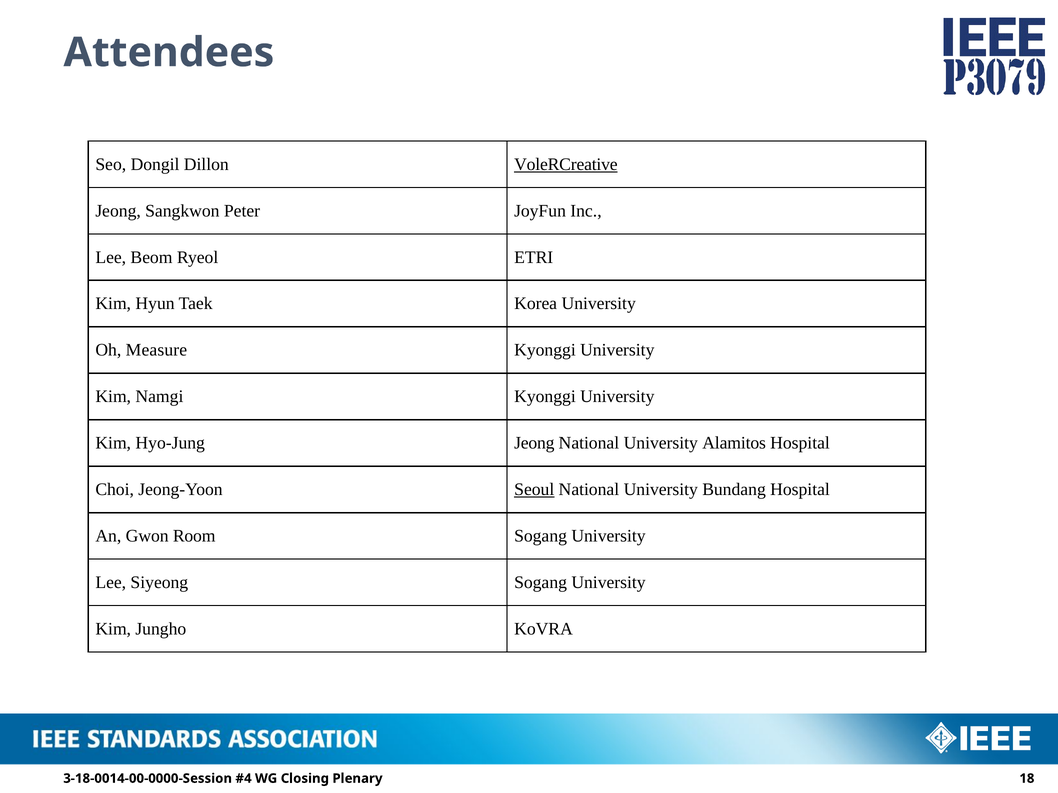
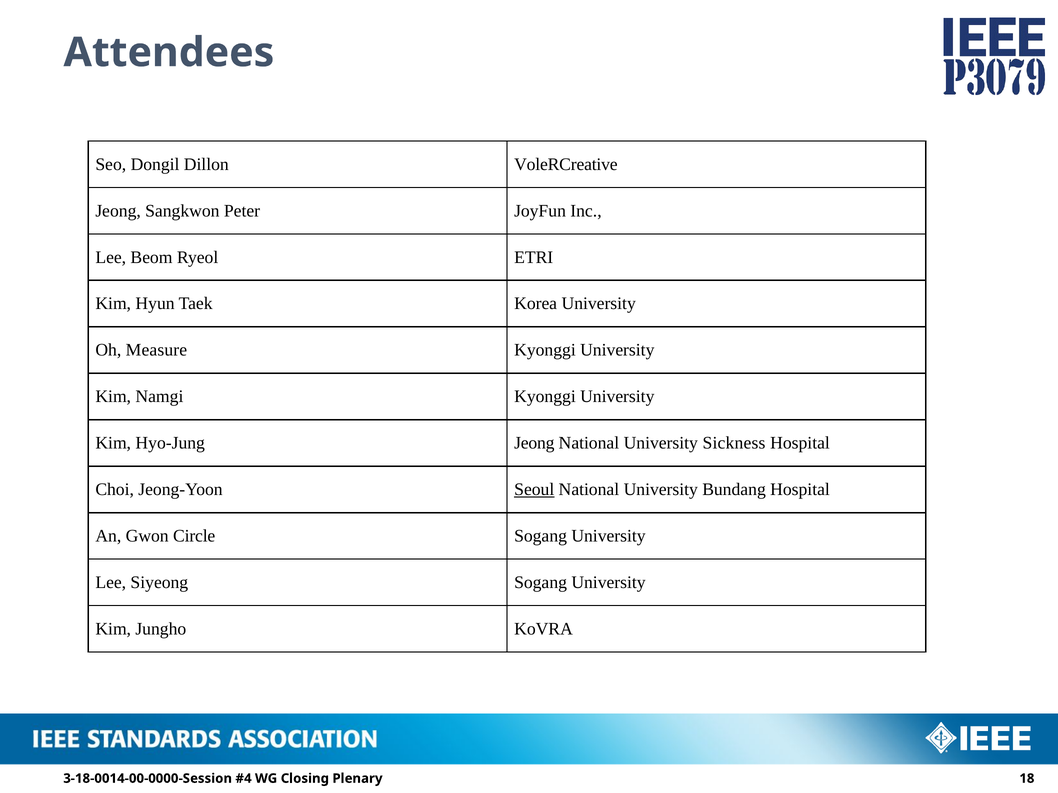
VoleRCreative underline: present -> none (566, 164)
Alamitos: Alamitos -> Sickness (734, 443)
Room: Room -> Circle (194, 536)
